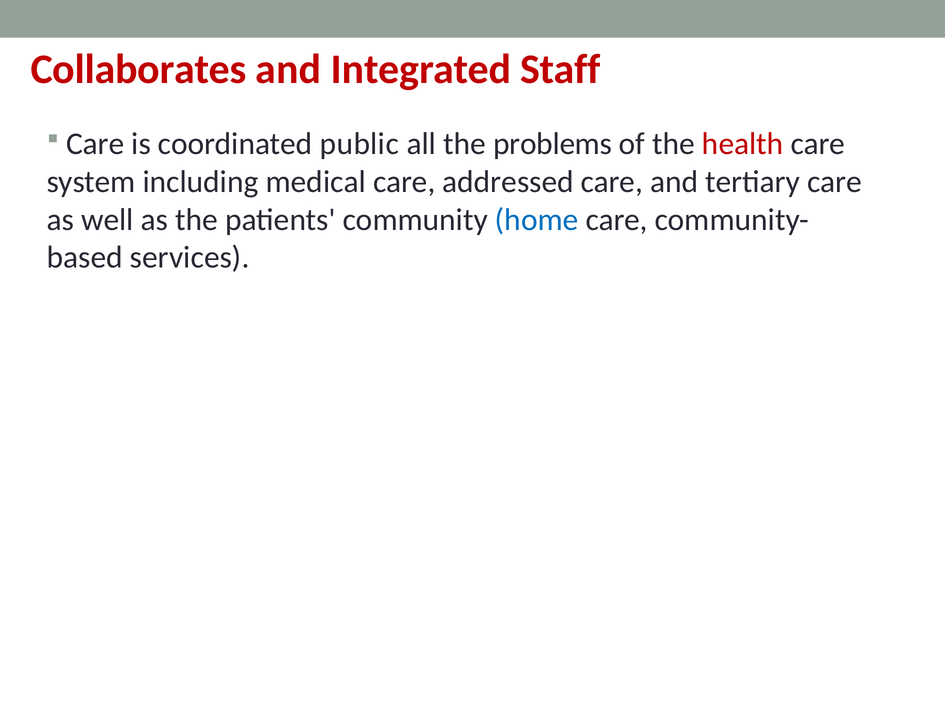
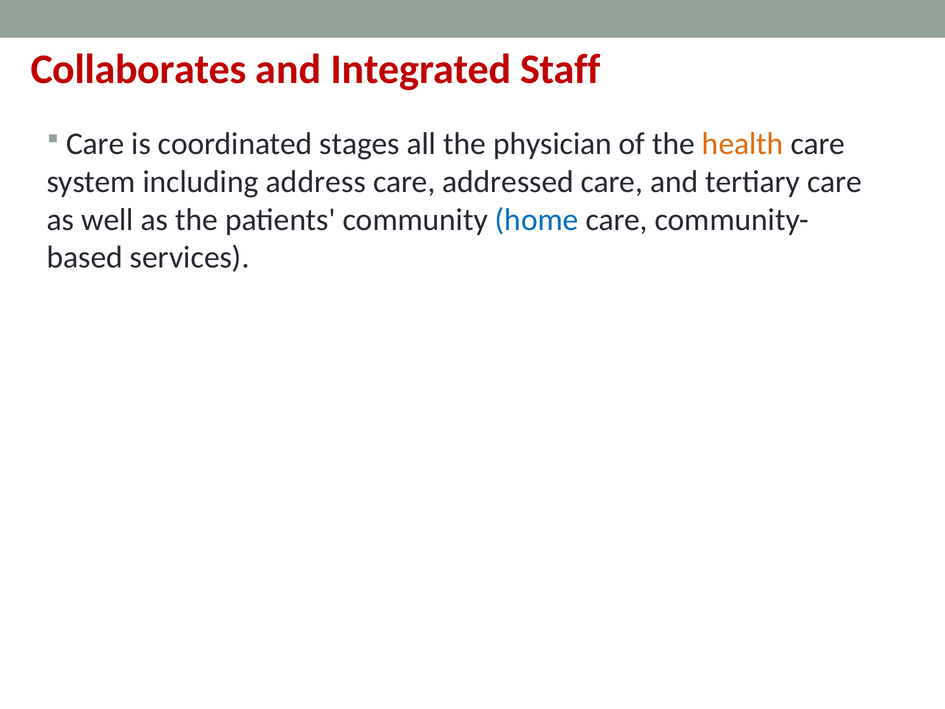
public: public -> stages (360, 144)
problems: problems -> physician (552, 144)
health colour: red -> orange (743, 144)
medical: medical -> address (316, 182)
